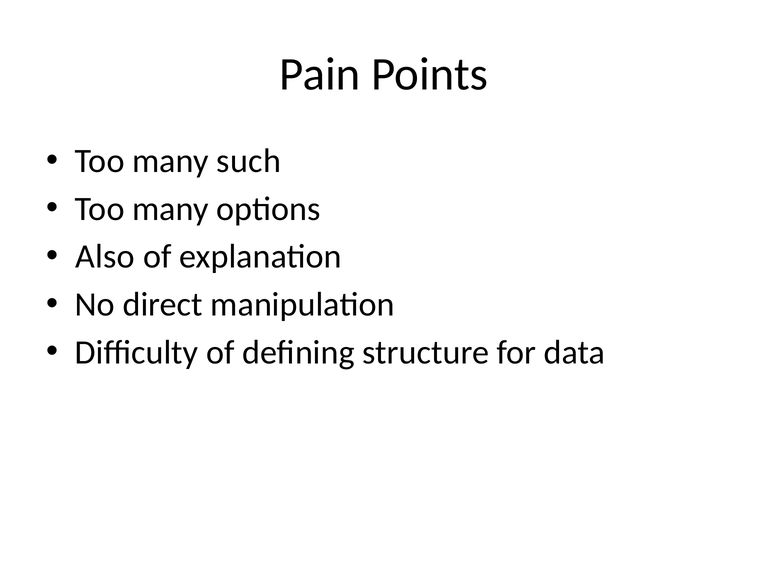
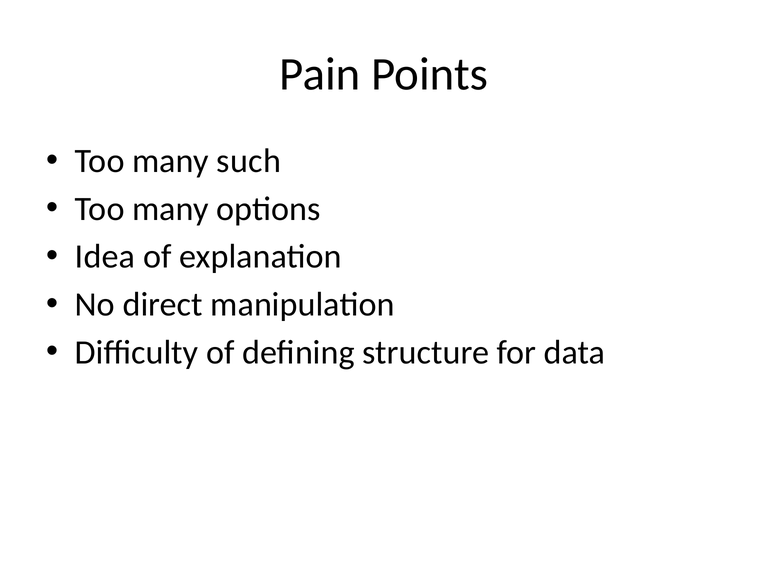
Also: Also -> Idea (105, 257)
